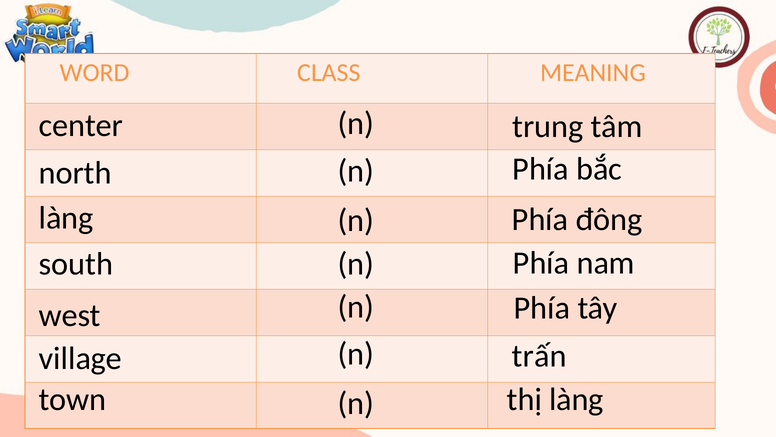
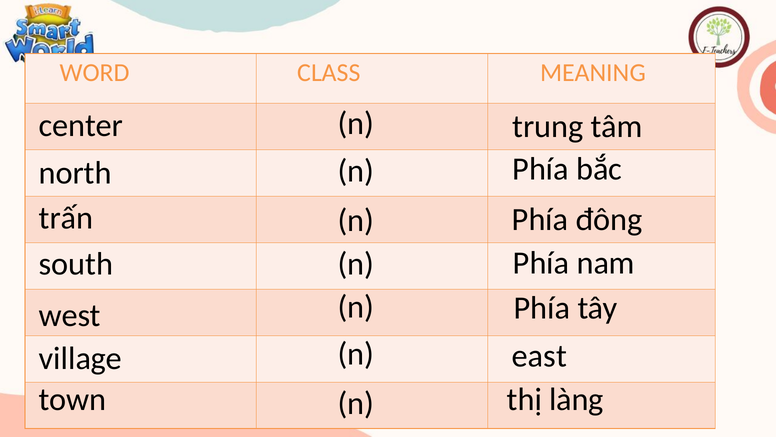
làng: làng -> trấn (66, 218)
trấn: trấn -> east (539, 356)
